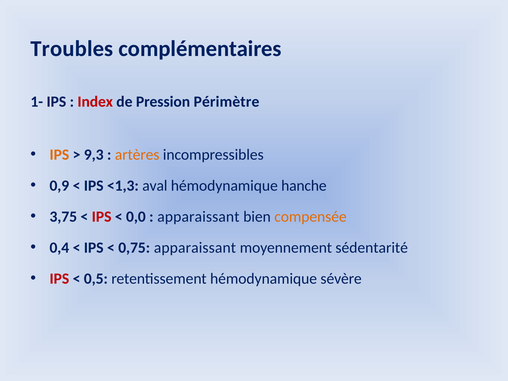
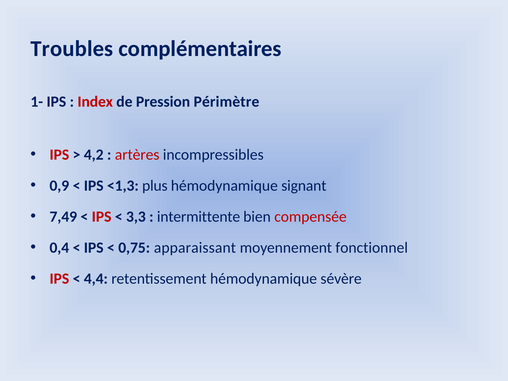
IPS colour: orange -> red (59, 155)
9,3: 9,3 -> 4,2 (94, 155)
artères colour: orange -> red (137, 155)
aval: aval -> plus (155, 186)
hanche: hanche -> signant (304, 186)
3,75: 3,75 -> 7,49 (63, 217)
0,0: 0,0 -> 3,3 (136, 217)
apparaissant: apparaissant -> intermittente (199, 217)
compensée colour: orange -> red (310, 217)
sédentarité: sédentarité -> fonctionnel (372, 248)
0,5: 0,5 -> 4,4 (96, 279)
